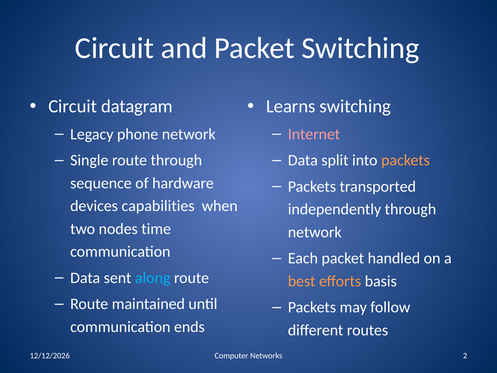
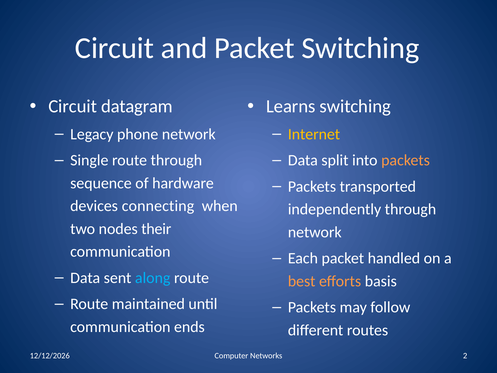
Internet colour: pink -> yellow (314, 134)
capabilities: capabilities -> connecting (158, 206)
time: time -> their (156, 229)
